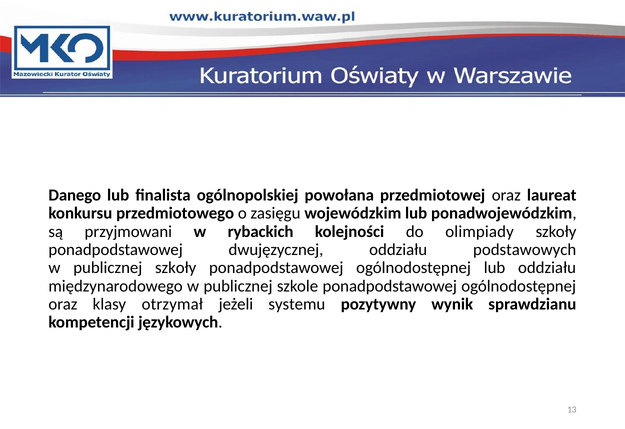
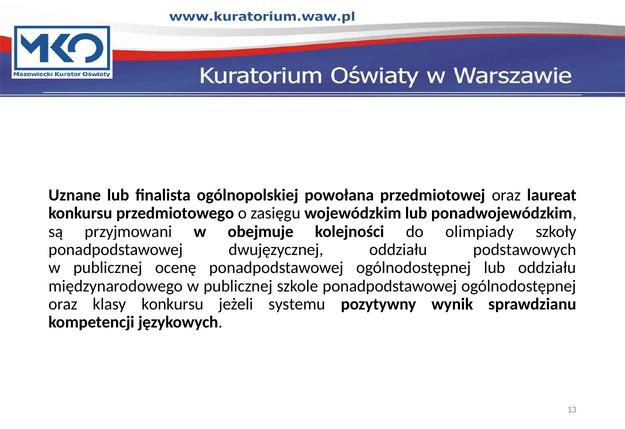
Danego: Danego -> Uznane (75, 195)
rybackich: rybackich -> obejmuje (261, 232)
publicznej szkoły: szkoły -> ocenę (176, 268)
klasy otrzymał: otrzymał -> konkursu (172, 304)
